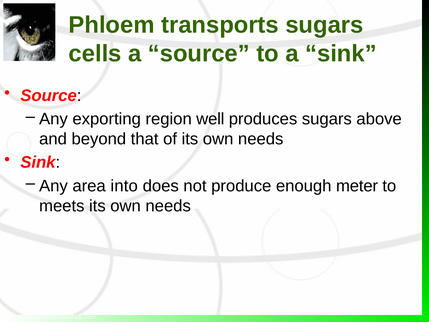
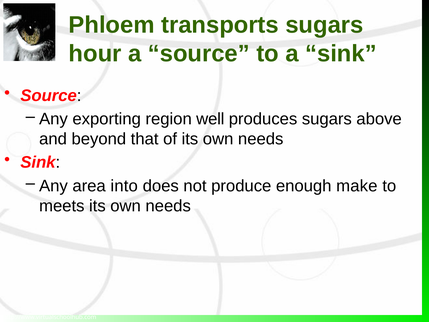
cells: cells -> hour (95, 53)
meter: meter -> make (357, 186)
